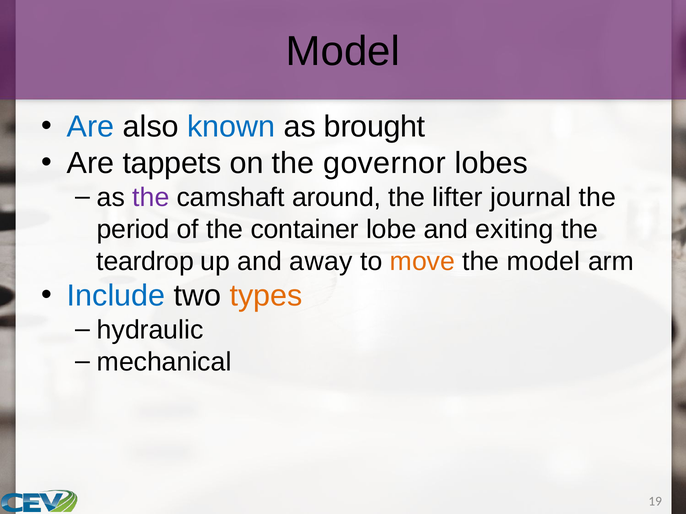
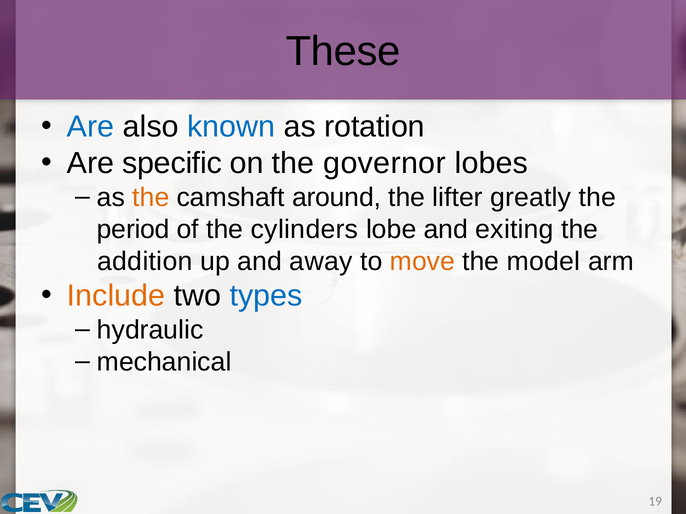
Model: Model -> These (343, 52)
brought: brought -> rotation (375, 127)
tappets: tappets -> specific (172, 163)
the colour: purple -> orange (151, 197)
journal: journal -> greatly (531, 197)
container: container -> cylinders (305, 229)
teardrop: teardrop -> addition (145, 261)
Include colour: blue -> orange (116, 296)
types colour: orange -> blue (266, 296)
